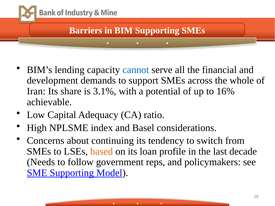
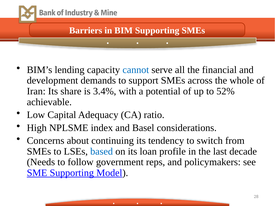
3.1%: 3.1% -> 3.4% (105, 91)
16%: 16% -> 52% (226, 91)
based colour: orange -> blue (102, 152)
